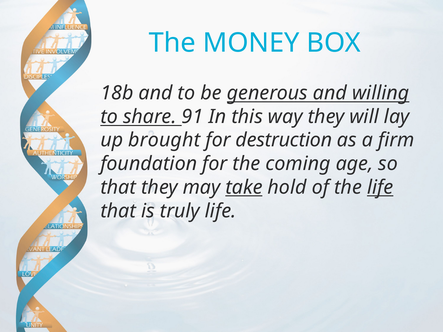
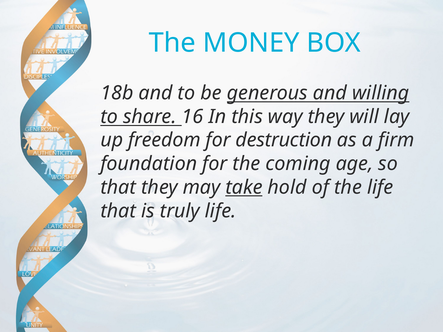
91: 91 -> 16 (192, 117)
brought: brought -> freedom (164, 140)
life underline: present -> none (380, 188)
